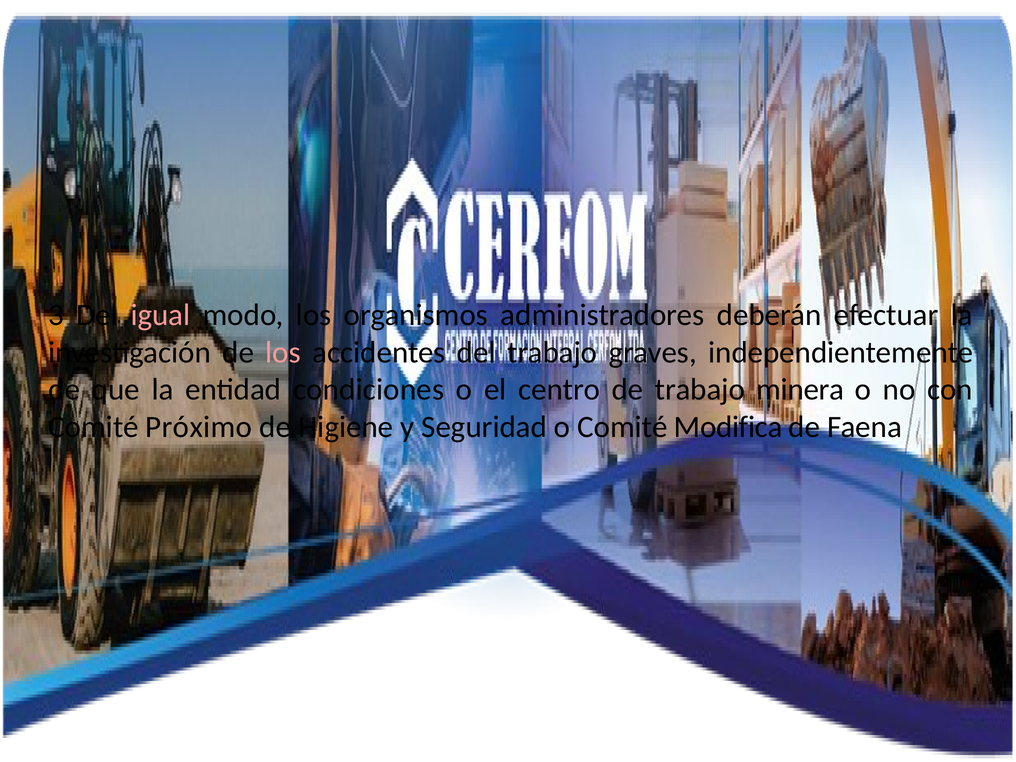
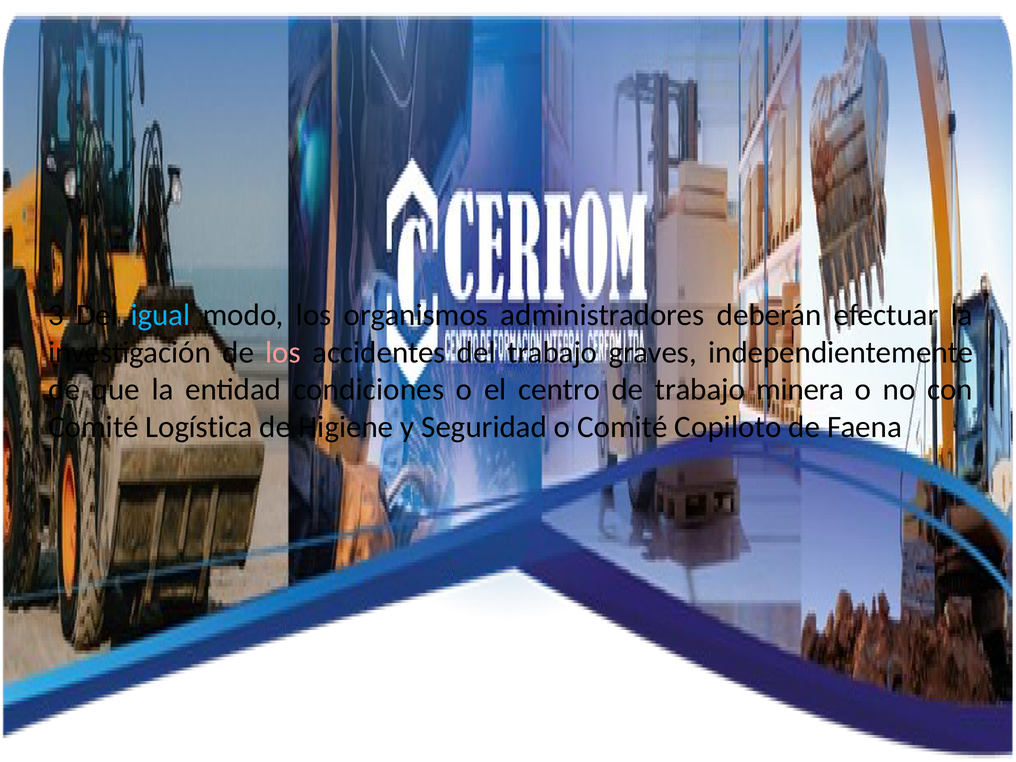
igual colour: pink -> light blue (160, 315)
Próximo: Próximo -> Logística (199, 427)
Modifica: Modifica -> Copiloto (728, 427)
